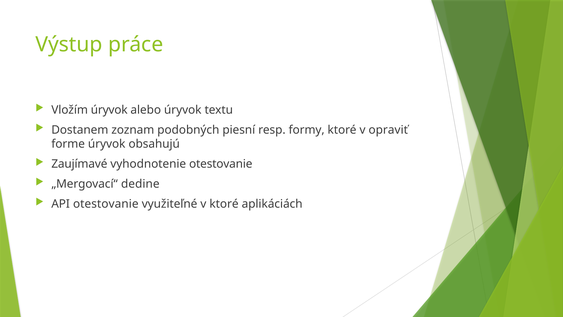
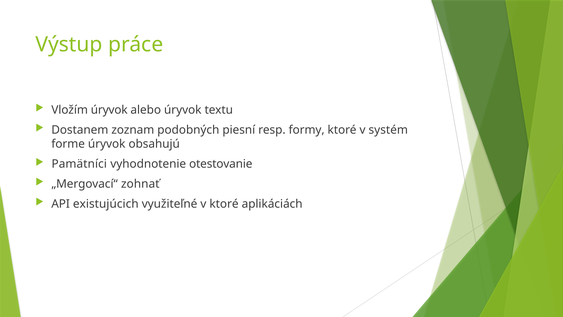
opraviť: opraviť -> systém (388, 130)
Zaujímavé: Zaujímavé -> Pamätníci (79, 164)
dedine: dedine -> zohnať (140, 184)
API otestovanie: otestovanie -> existujúcich (106, 204)
